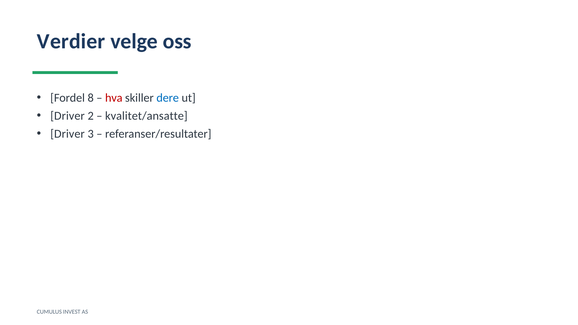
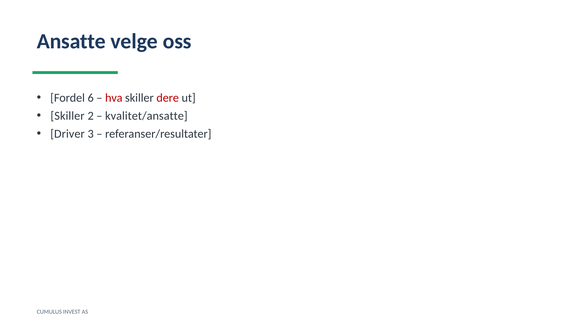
Verdier: Verdier -> Ansatte (71, 41)
8: 8 -> 6 (91, 98)
dere colour: blue -> red (168, 98)
Driver: Driver -> Skiller (68, 116)
